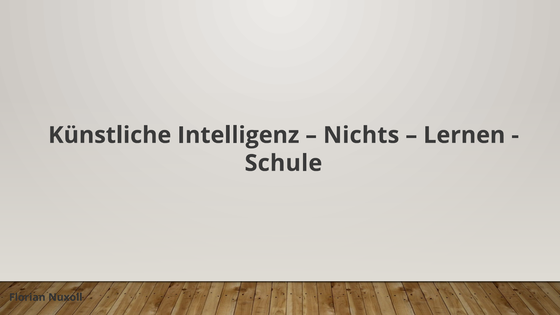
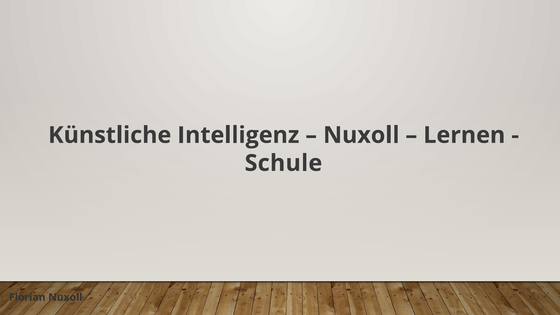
Nichts: Nichts -> Nuxoll (361, 135)
